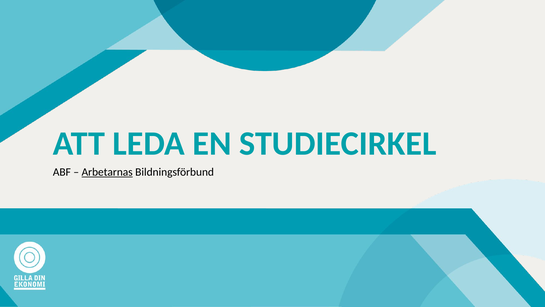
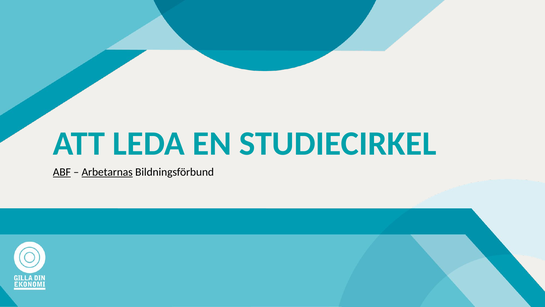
ABF underline: none -> present (62, 172)
